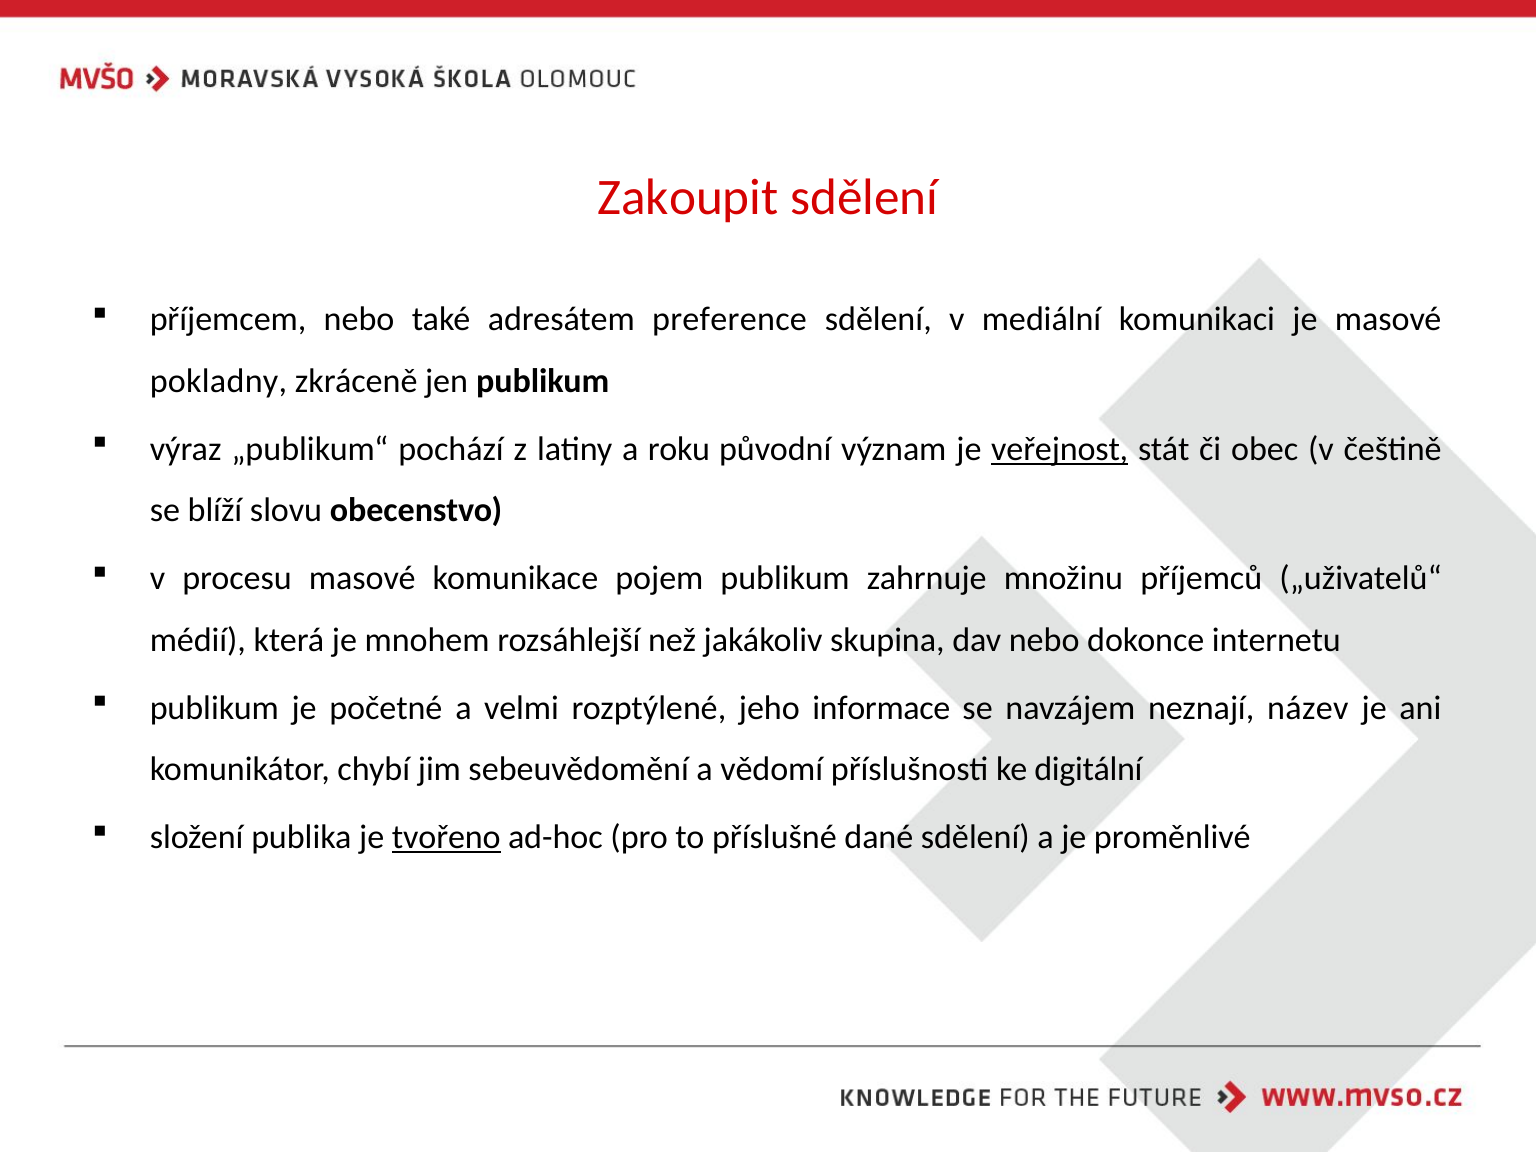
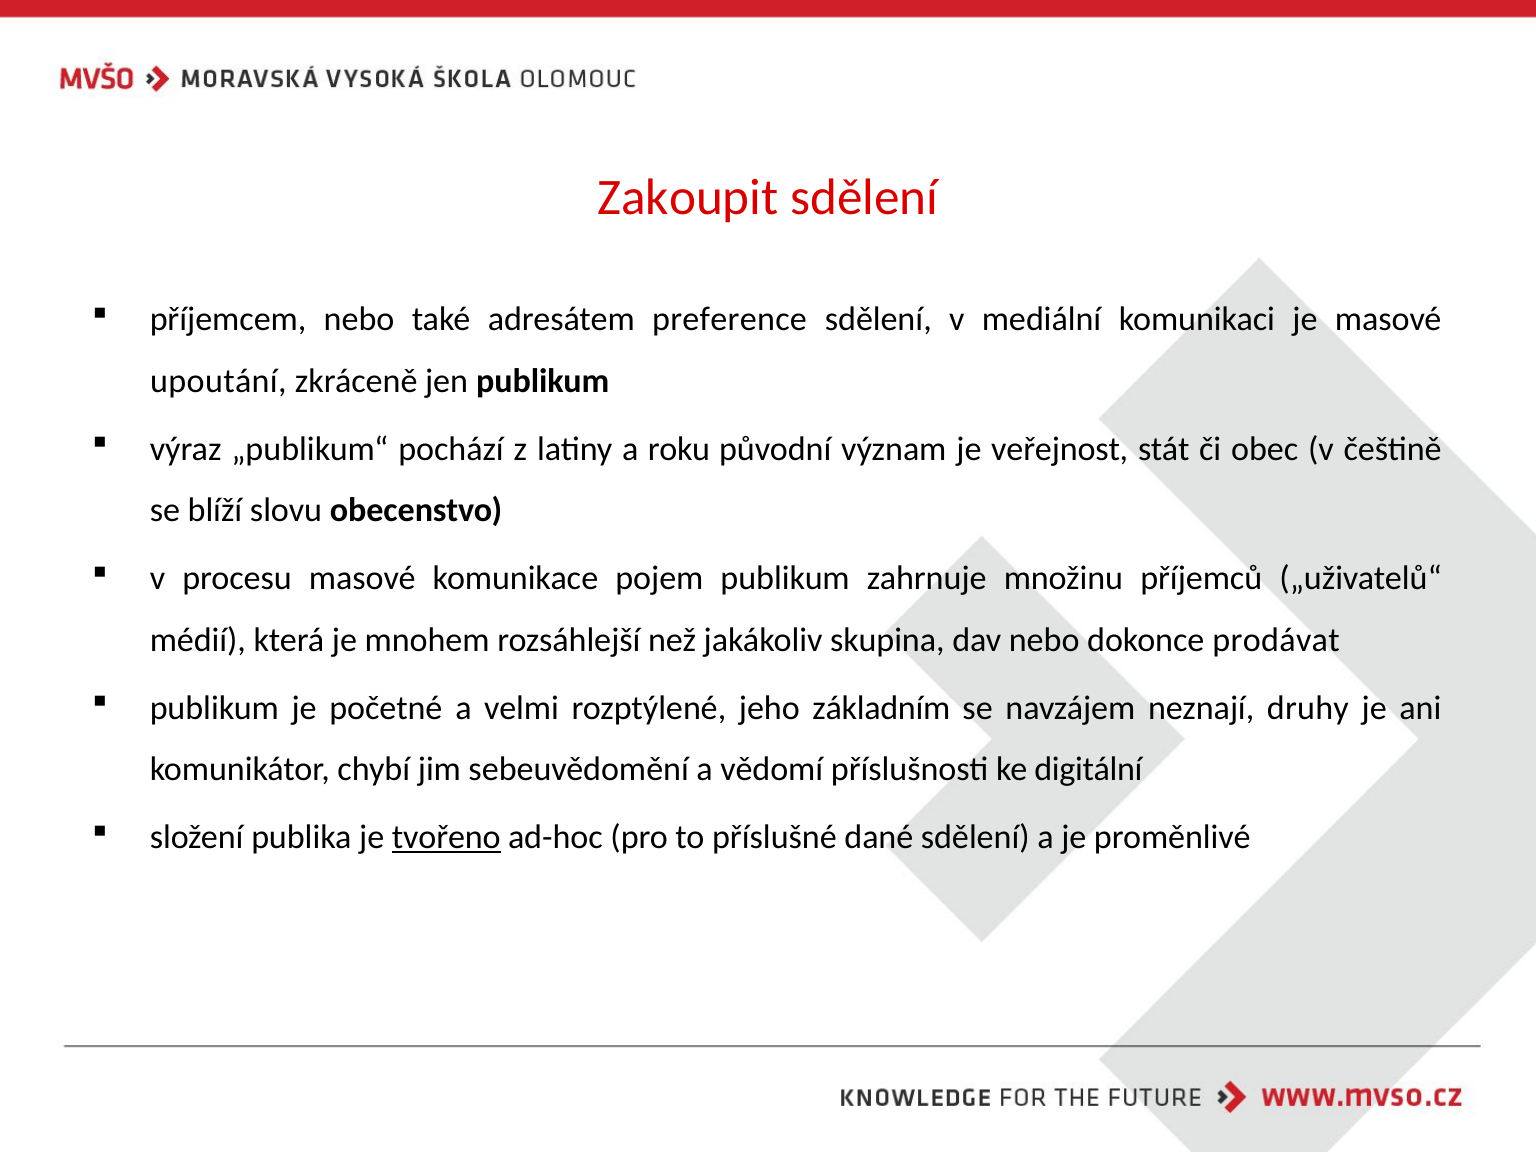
pokladny: pokladny -> upoutání (218, 381)
veřejnost underline: present -> none (1060, 449)
internetu: internetu -> prodávat (1276, 640)
informace: informace -> základním (881, 708)
název: název -> druhy (1308, 708)
